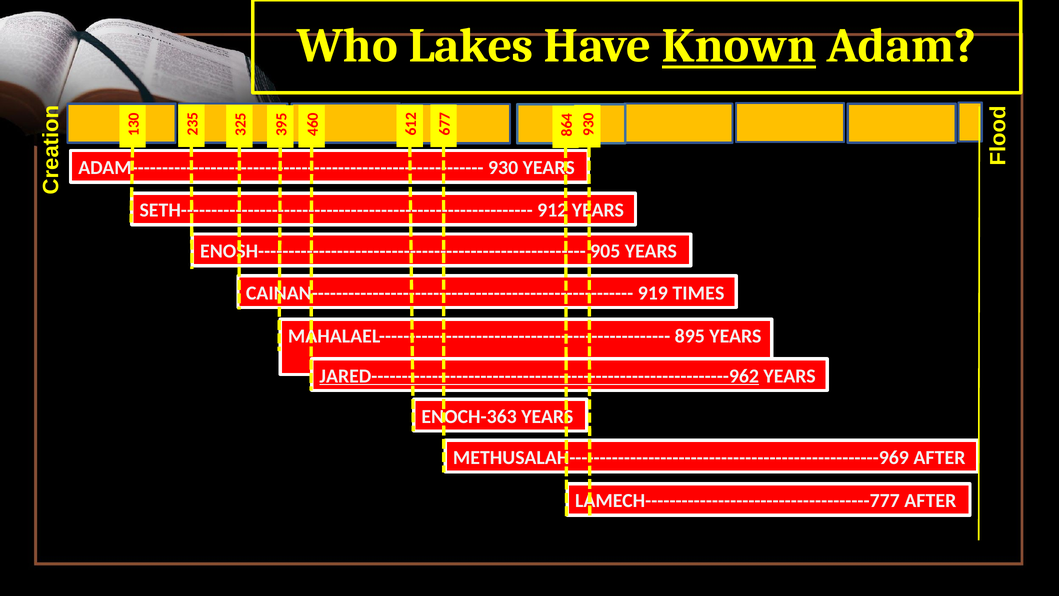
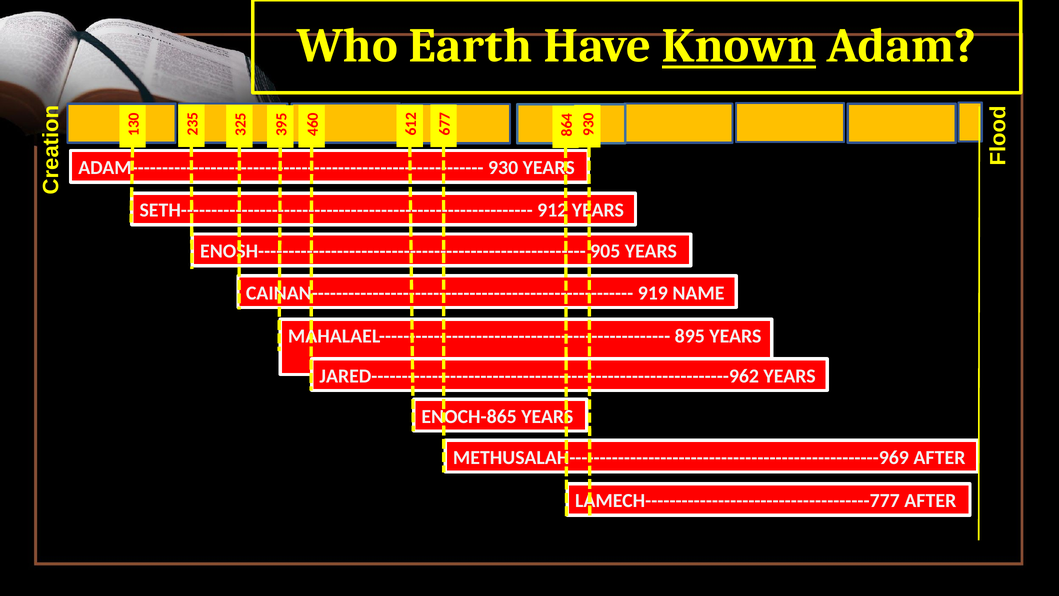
Lakes: Lakes -> Earth (471, 46)
TIMES: TIMES -> NAME (698, 293)
JARED-----------------------------------------------------------962 underline: present -> none (539, 376)
ENOCH-363: ENOCH-363 -> ENOCH-865 (469, 416)
